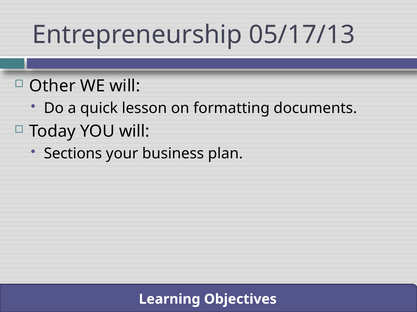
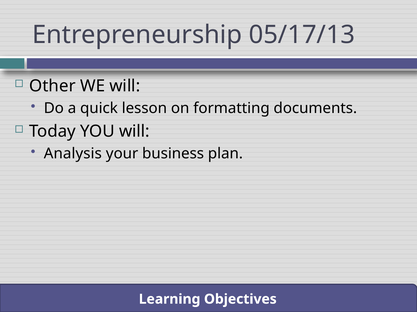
Sections: Sections -> Analysis (73, 154)
